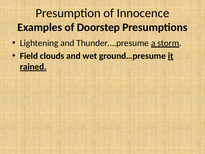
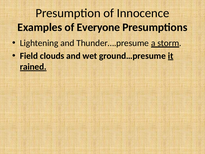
Doorstep: Doorstep -> Everyone (98, 27)
